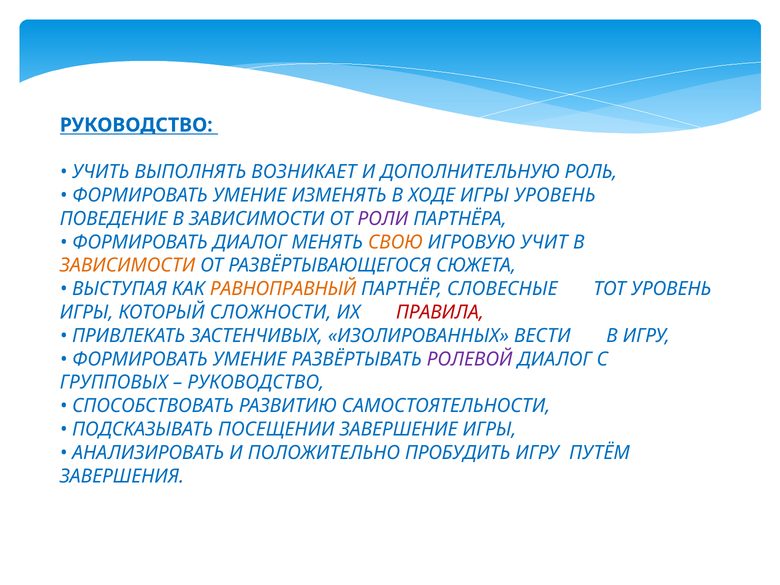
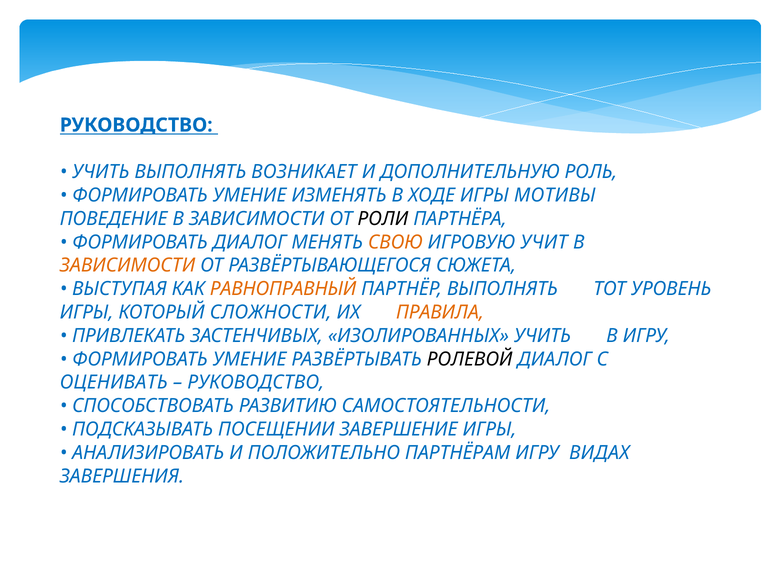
ИГРЫ УРОВЕНЬ: УРОВЕНЬ -> МОТИВЫ (555, 195)
РОЛИ colour: purple -> black (383, 219)
ПАРТНЁР СЛОВЕСНЫЕ: СЛОВЕСНЫЕ -> ВЫПОЛНЯТЬ (502, 289)
ПРАВИЛА colour: red -> orange (440, 312)
ИЗОЛИРОВАННЫХ ВЕСТИ: ВЕСТИ -> УЧИТЬ (542, 336)
РОЛЕВОЙ colour: purple -> black (470, 359)
ГРУППОВЫХ: ГРУППОВЫХ -> ОЦЕНИВАТЬ (114, 382)
ПРОБУДИТЬ: ПРОБУДИТЬ -> ПАРТНЁРАМ (458, 453)
ПУТЁМ: ПУТЁМ -> ВИДАХ (599, 453)
